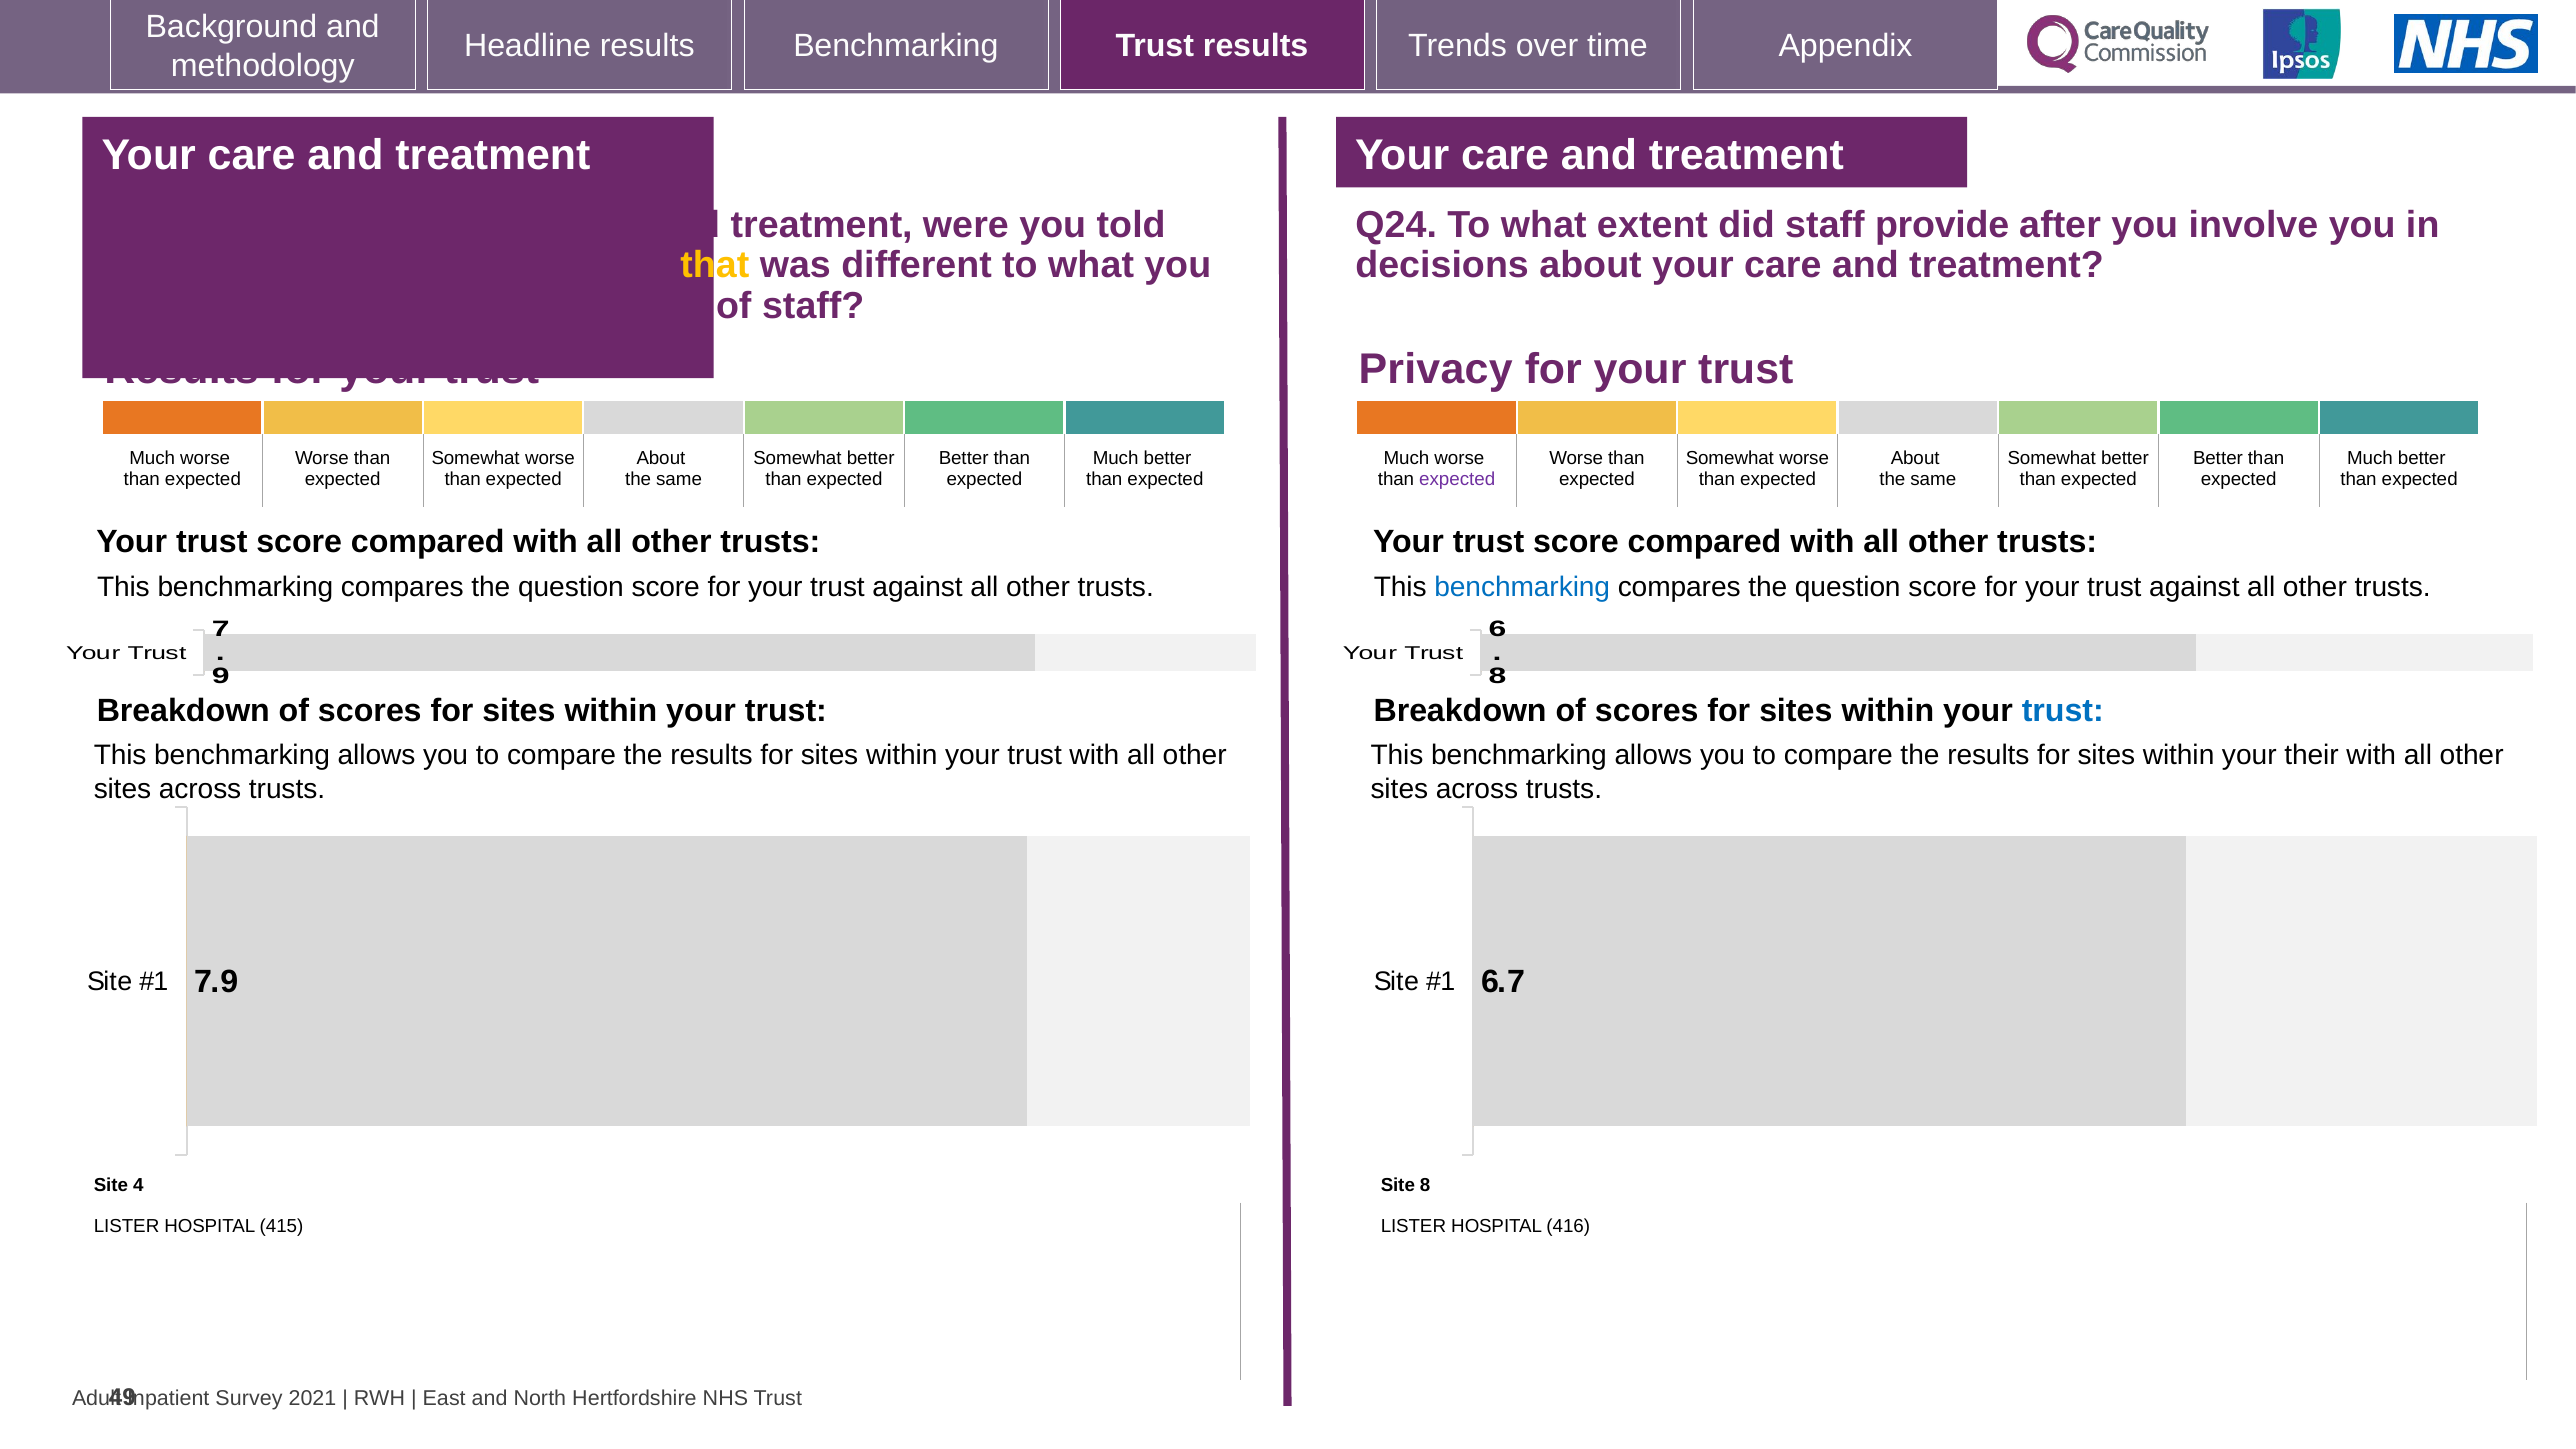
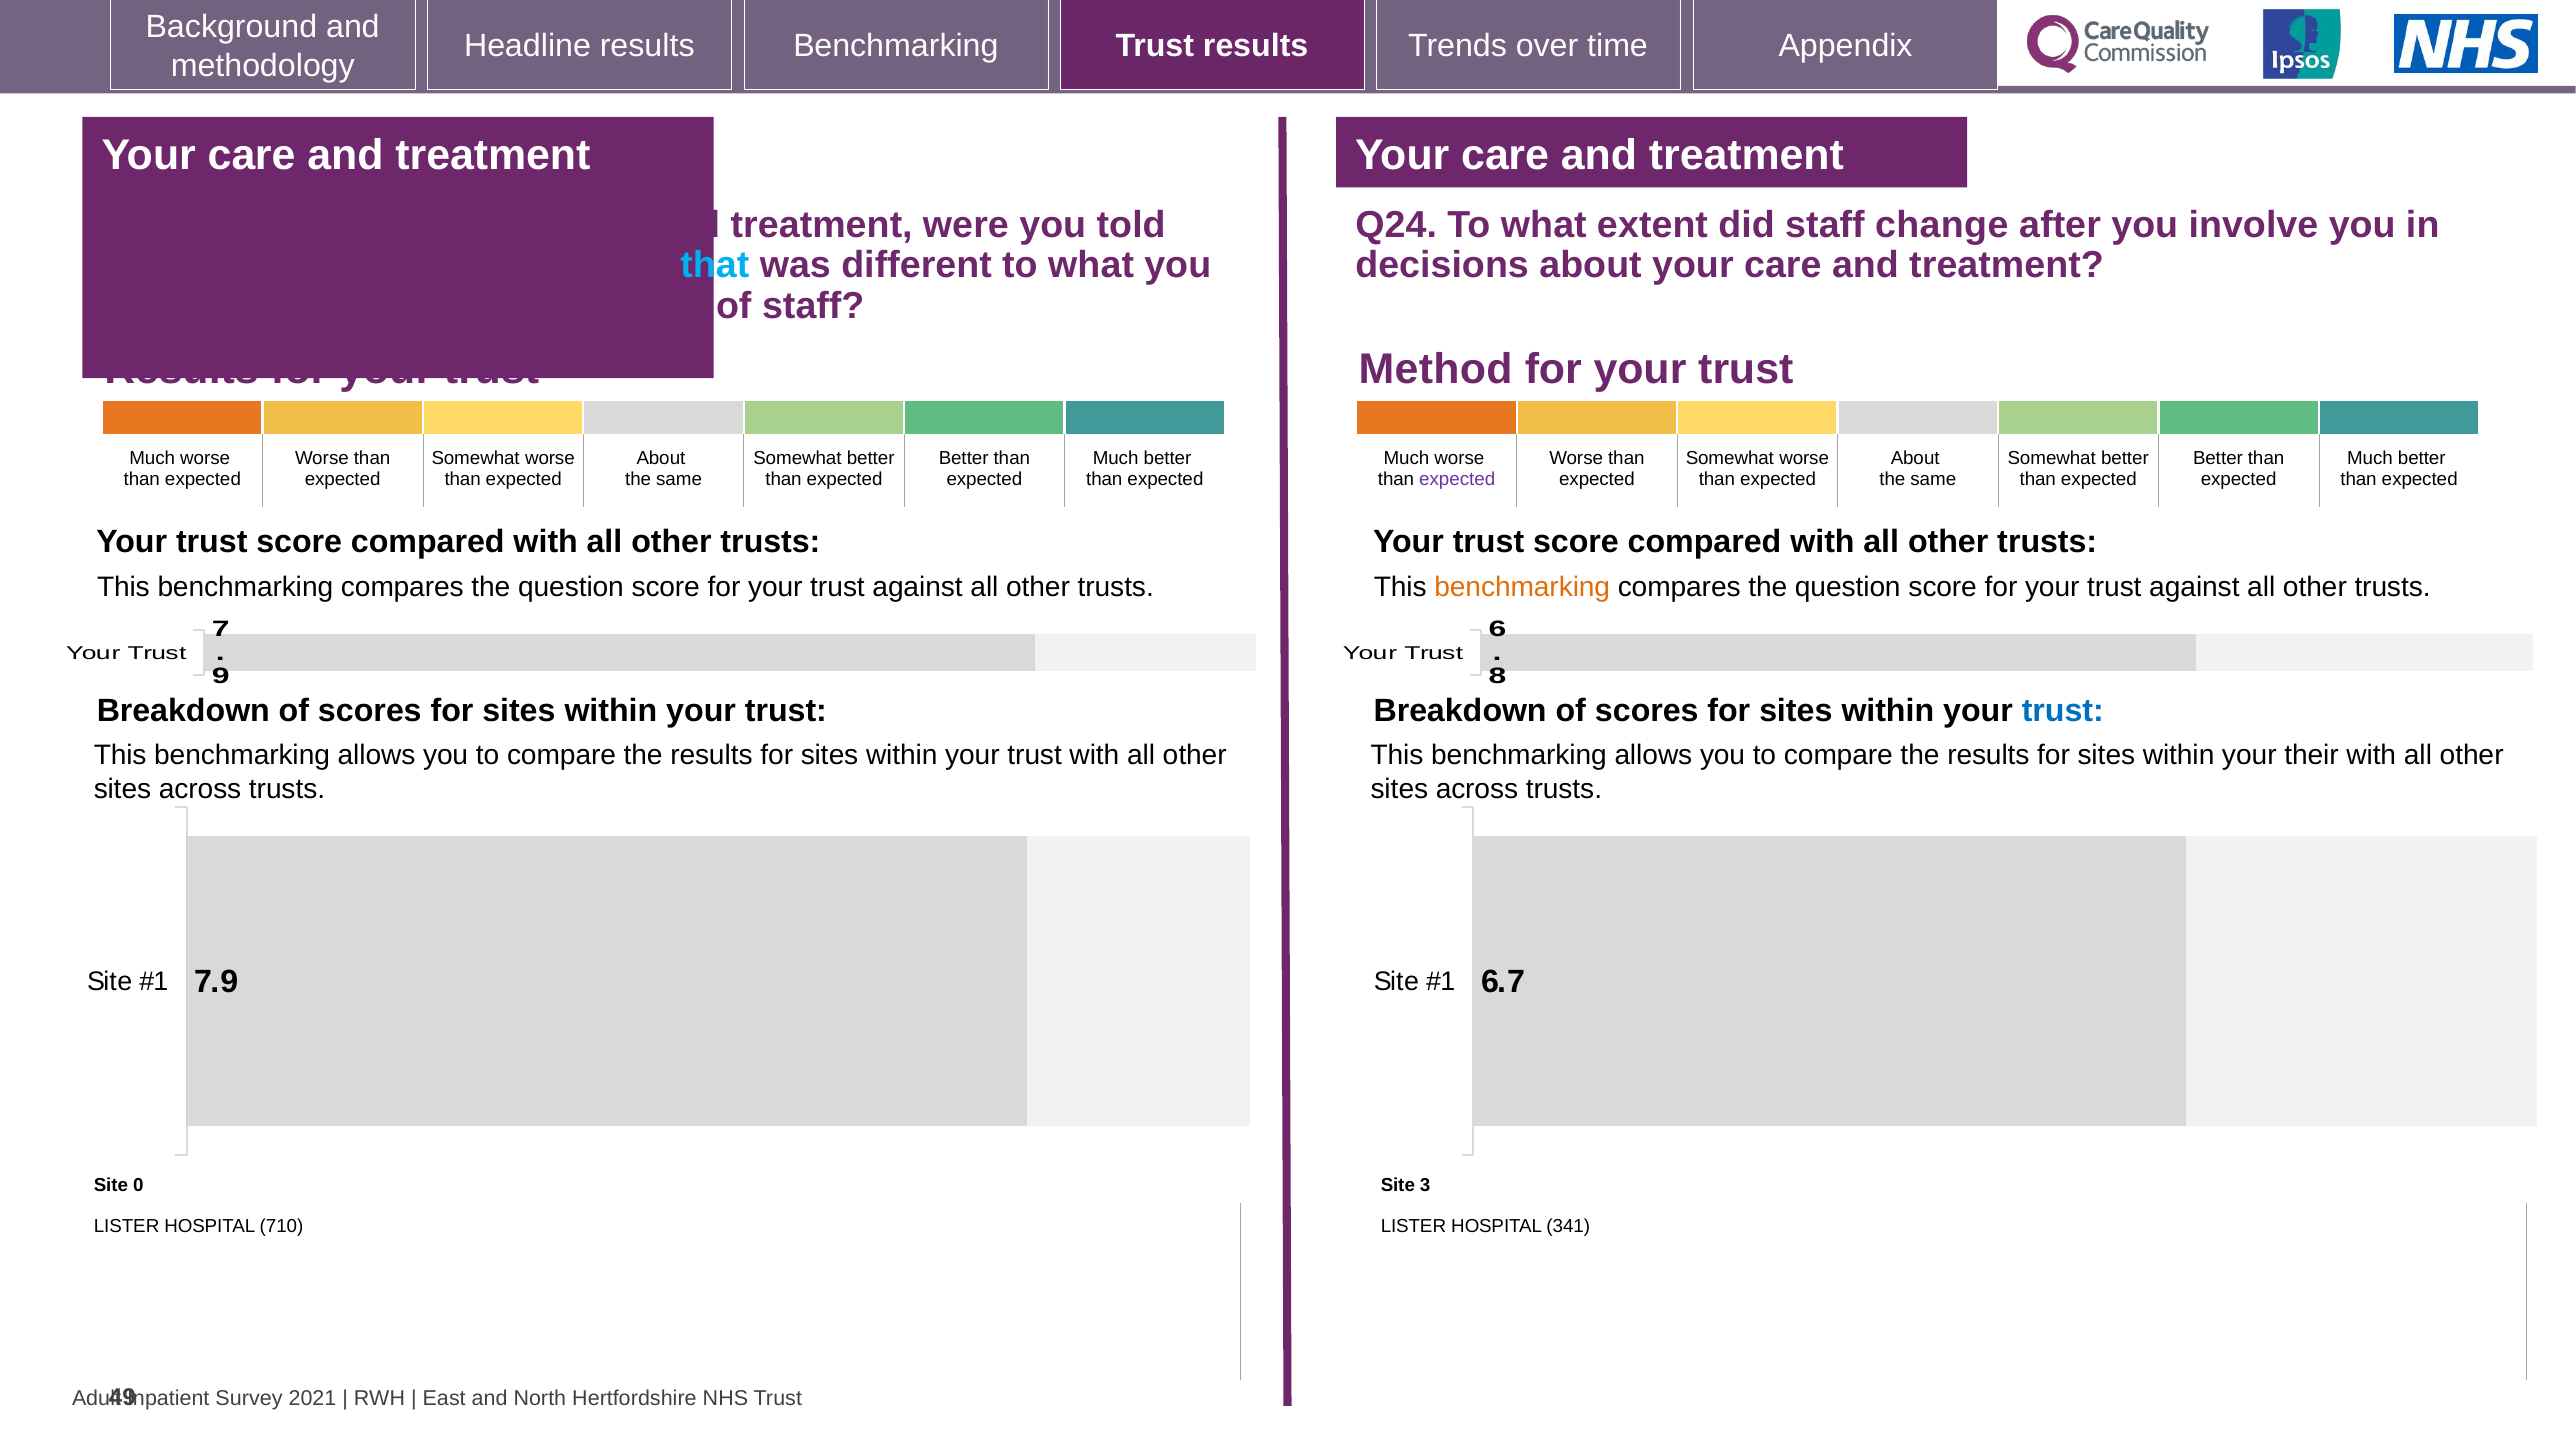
provide: provide -> change (1942, 225)
that colour: yellow -> light blue (715, 265)
Privacy: Privacy -> Method (1436, 370)
benchmarking colour: blue -> orange (1522, 587)
4: 4 -> 0 (138, 1185)
Site 8: 8 -> 3 (1425, 1185)
415: 415 -> 710 (281, 1227)
416: 416 -> 341 (1568, 1227)
